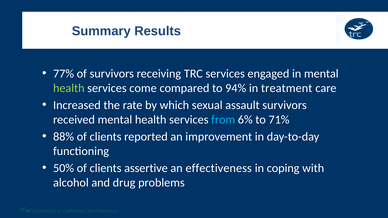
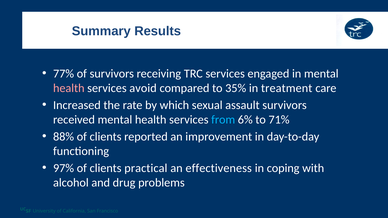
health colour: light green -> pink (69, 88)
come: come -> avoid (143, 88)
94%: 94% -> 35% (236, 88)
50%: 50% -> 97% (64, 168)
assertive: assertive -> practical (146, 168)
